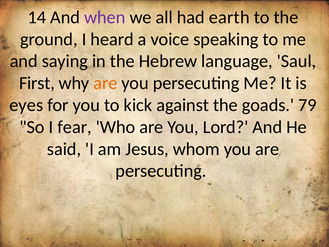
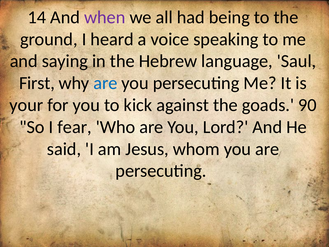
earth: earth -> being (229, 17)
are colour: orange -> blue (105, 83)
eyes: eyes -> your (26, 105)
79: 79 -> 90 (307, 105)
